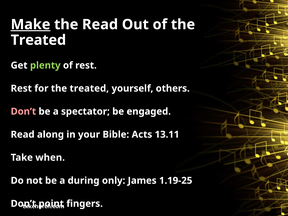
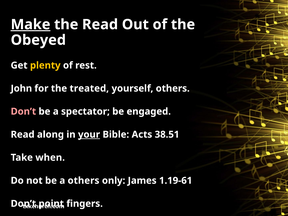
Treated: Treated -> Obeyed (38, 40)
plenty colour: light green -> yellow (45, 65)
Rest: Rest -> John (21, 88)
your underline: none -> present (89, 134)
13.11: 13.11 -> 38.51 (167, 134)
a during: during -> others (83, 181)
1.19-25: 1.19-25 -> 1.19-61 (176, 181)
